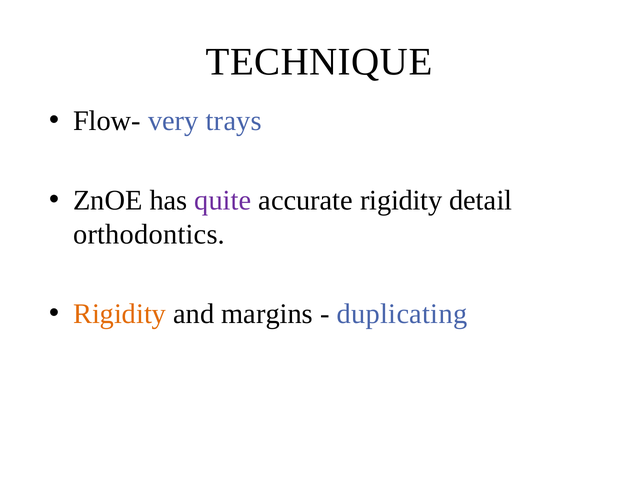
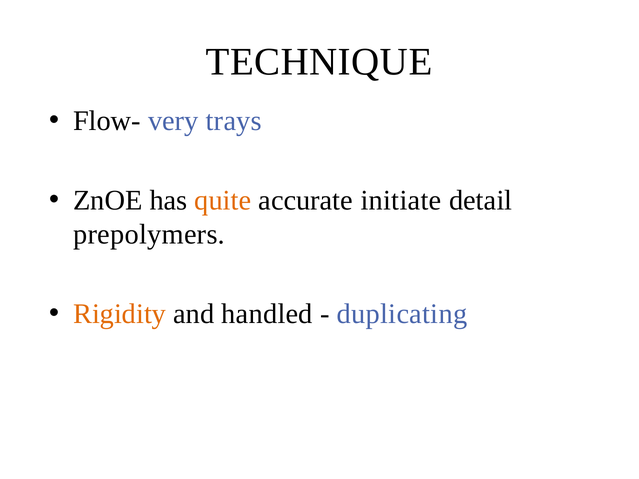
quite colour: purple -> orange (223, 200)
accurate rigidity: rigidity -> initiate (401, 200)
orthodontics: orthodontics -> prepolymers (149, 235)
margins: margins -> handled (267, 314)
